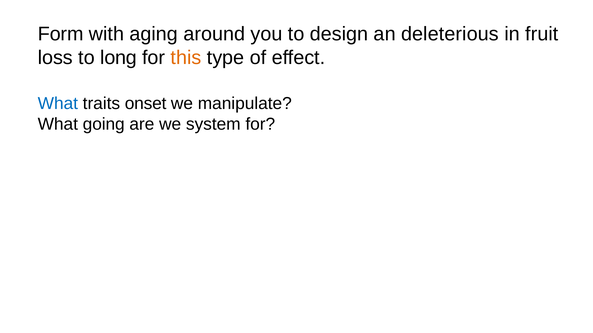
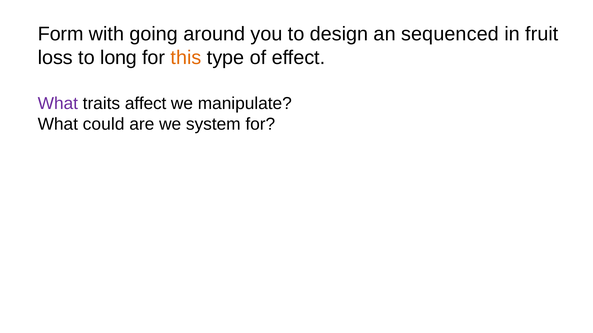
aging: aging -> going (154, 34)
deleterious: deleterious -> sequenced (450, 34)
What colour: blue -> purple (58, 103)
onset: onset -> affect (146, 103)
going: going -> could (104, 124)
